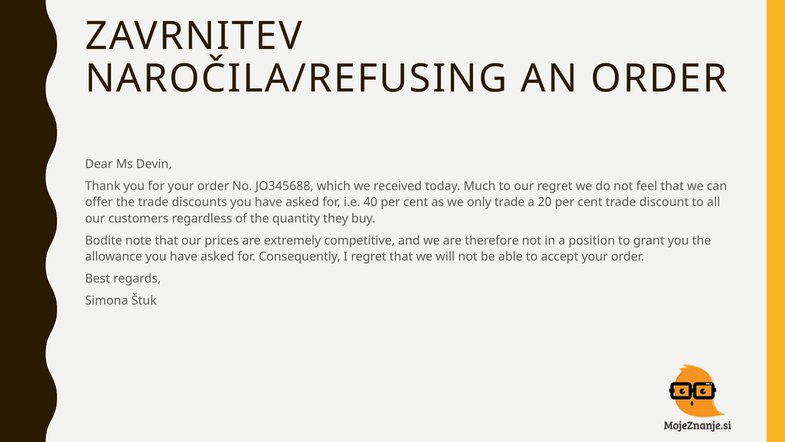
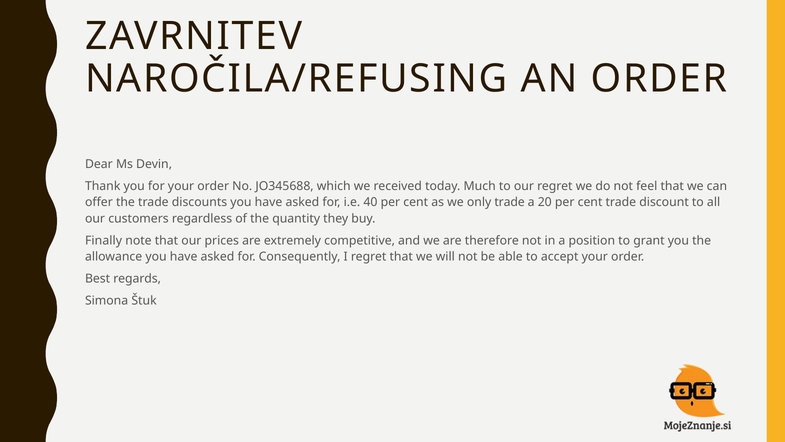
Bodite: Bodite -> Finally (104, 240)
